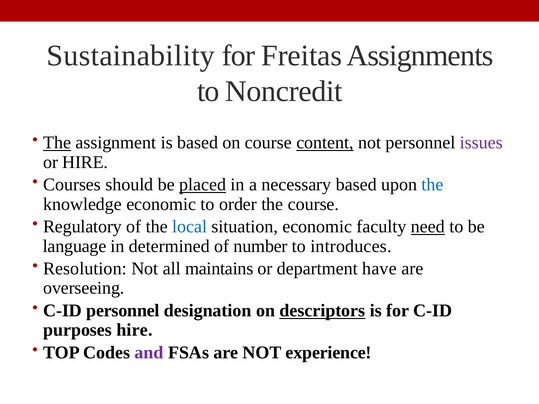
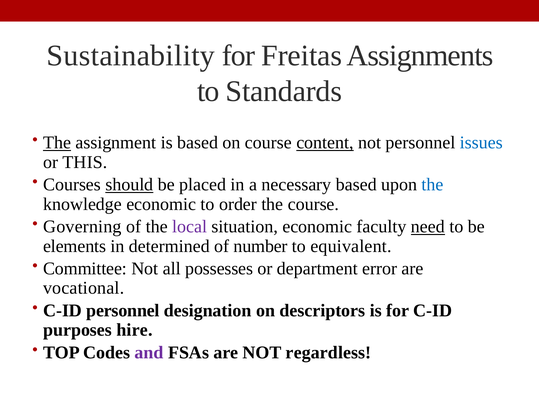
Noncredit: Noncredit -> Standards (284, 91)
issues colour: purple -> blue (481, 143)
or HIRE: HIRE -> THIS (85, 162)
should underline: none -> present (129, 185)
placed underline: present -> none (203, 185)
Regulatory: Regulatory -> Governing (82, 227)
local colour: blue -> purple (190, 227)
language: language -> elements (75, 246)
introduces: introduces -> equivalent (351, 246)
Resolution: Resolution -> Committee (85, 269)
maintains: maintains -> possesses (219, 269)
have: have -> error (380, 269)
overseeing: overseeing -> vocational (84, 288)
descriptors underline: present -> none (322, 311)
experience: experience -> regardless (328, 353)
